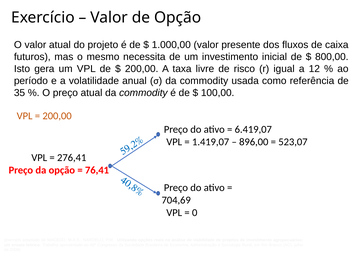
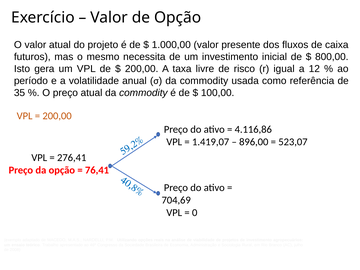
6.419,07: 6.419,07 -> 4.116,86 (253, 129)
